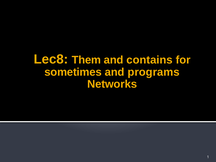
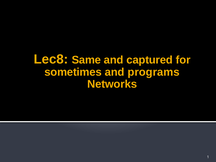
Them: Them -> Same (86, 60)
contains: contains -> captured (150, 60)
